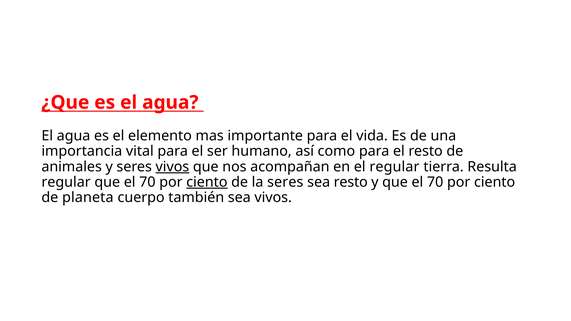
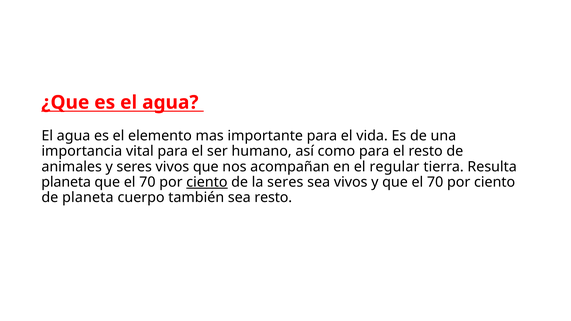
vivos underline: present -> none (172, 167)
regular: regular -> planeta (66, 182)
sea resto: resto -> vivos (351, 182)
sea vivos: vivos -> resto (273, 198)
